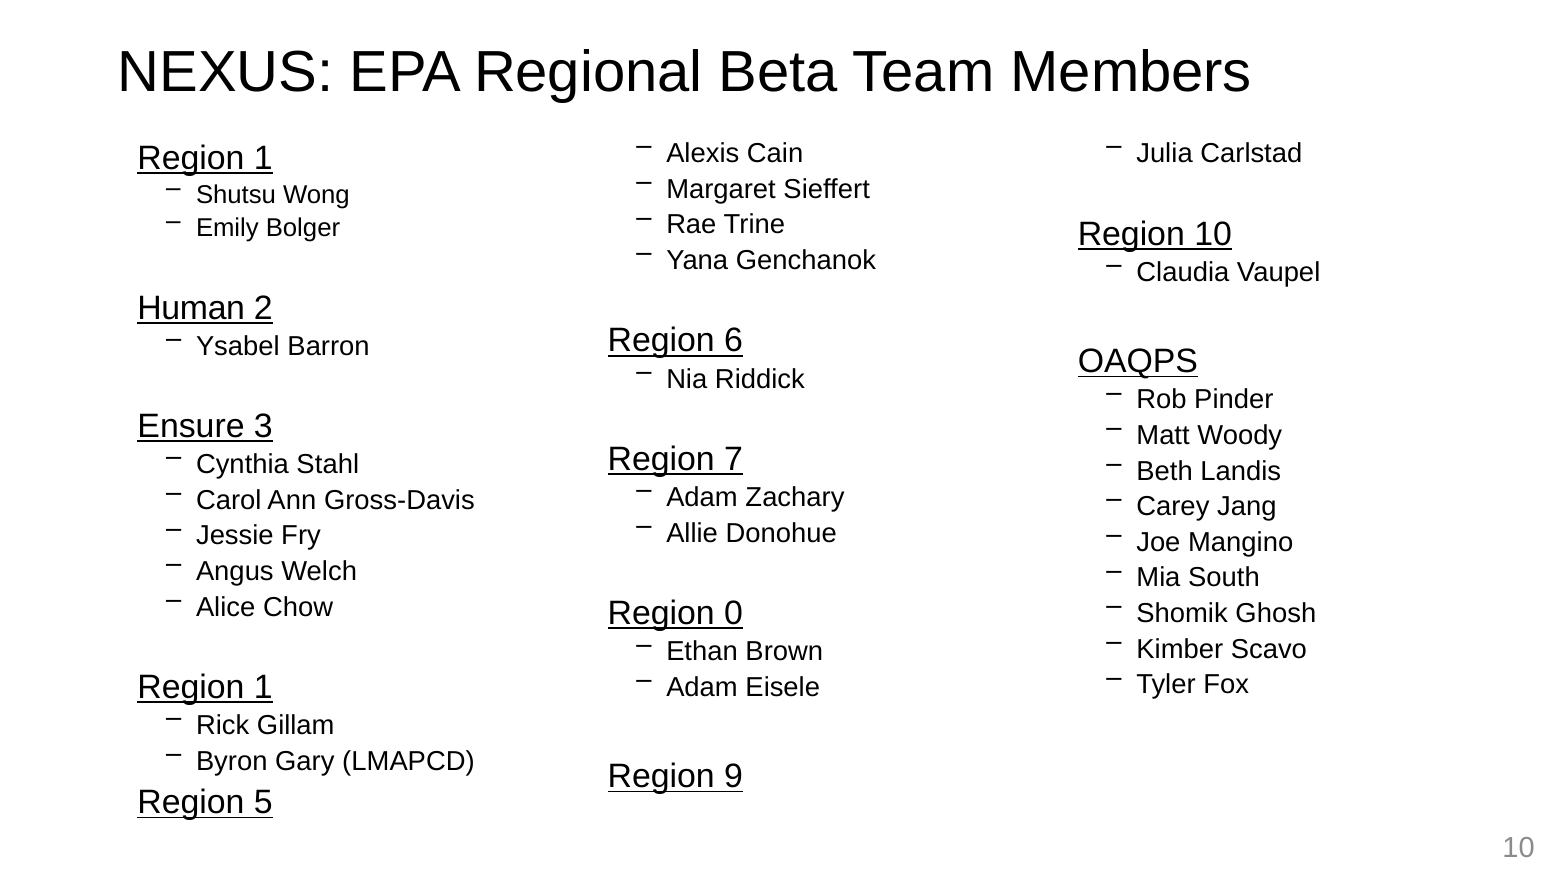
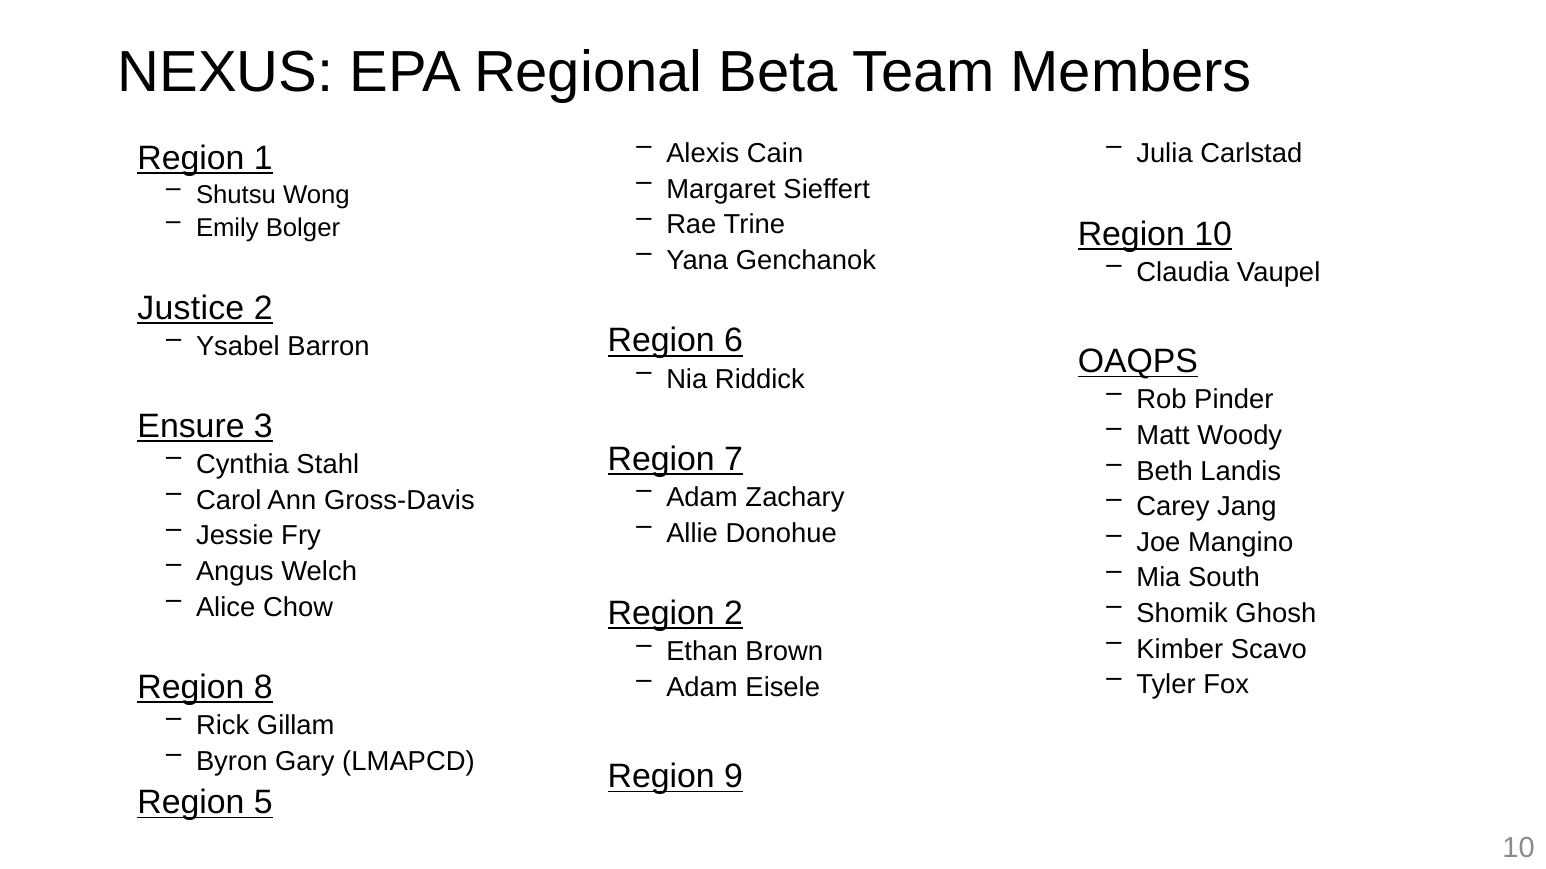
Human: Human -> Justice (191, 308)
Region 0: 0 -> 2 (734, 614)
1: 1 -> 8 (263, 688)
